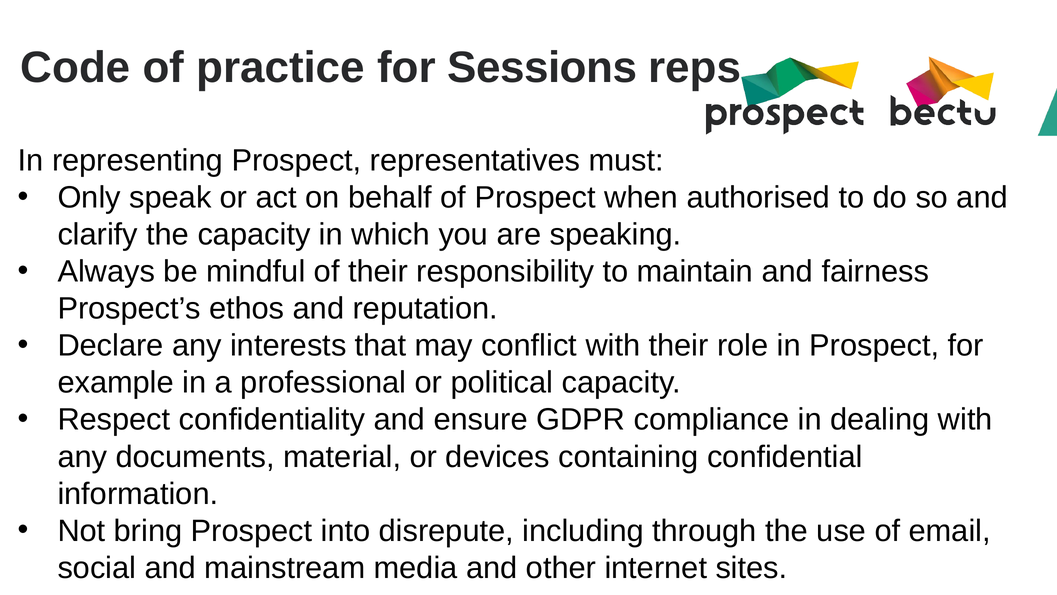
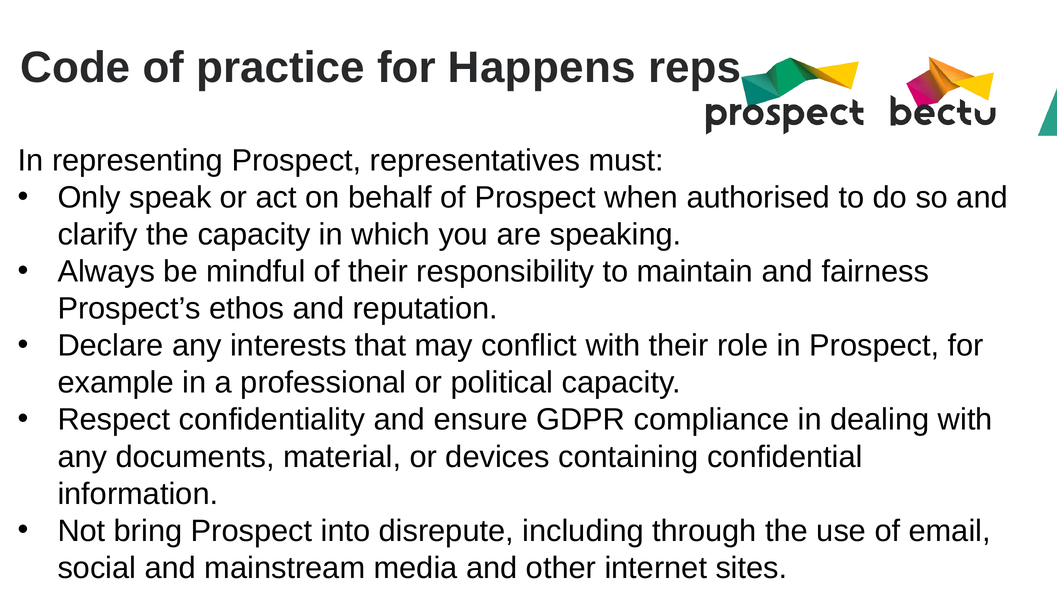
Sessions: Sessions -> Happens (542, 68)
